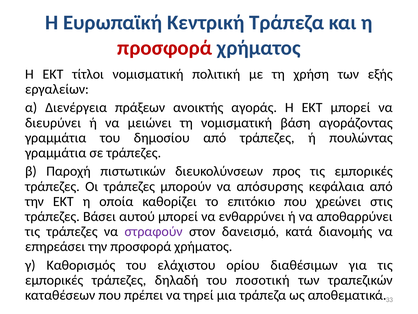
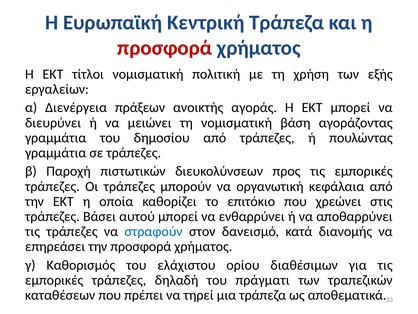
απόσυρσης: απόσυρσης -> οργανωτική (270, 186)
στραφούν colour: purple -> blue (154, 231)
ποσοτική: ποσοτική -> πράγματι (263, 280)
